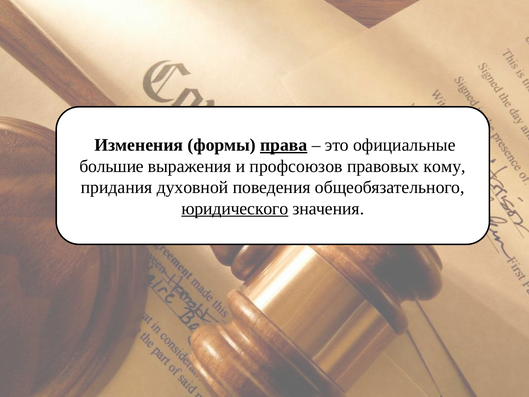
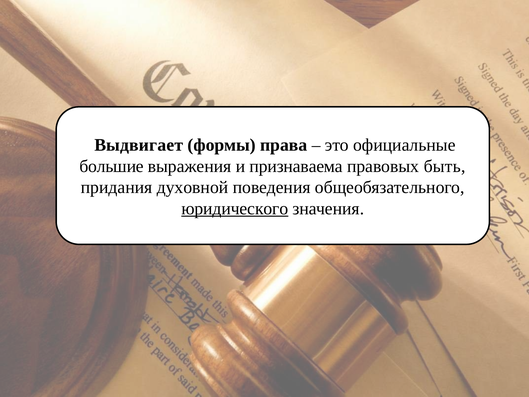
Изменения: Изменения -> Выдвигает (139, 145)
права underline: present -> none (284, 145)
профсоюзов: профсоюзов -> признаваема (296, 166)
кому: кому -> быть (445, 166)
